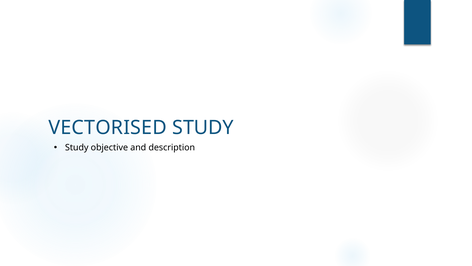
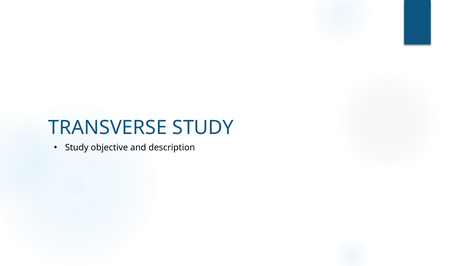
VECTORISED: VECTORISED -> TRANSVERSE (108, 128)
